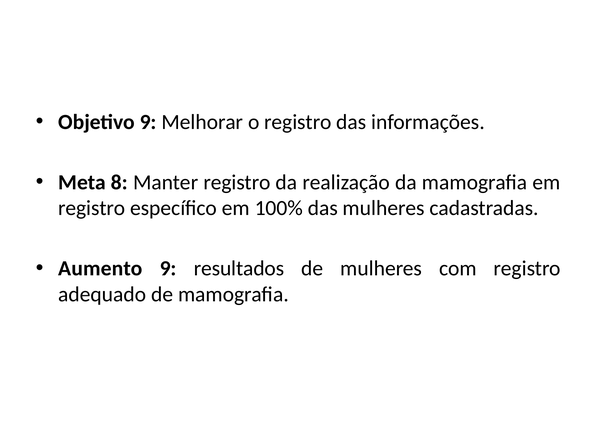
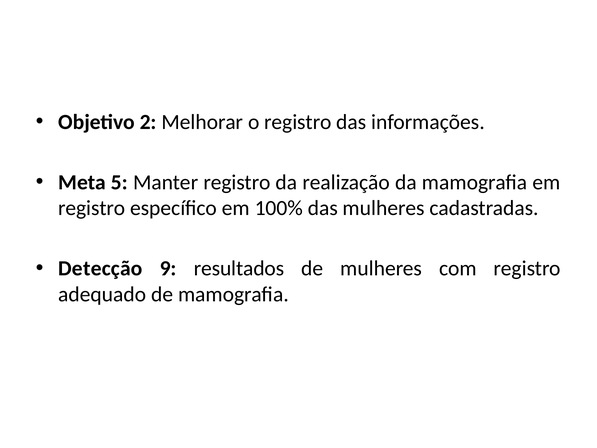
Objetivo 9: 9 -> 2 (148, 122)
8: 8 -> 5 (119, 182)
Aumento: Aumento -> Detecção (100, 268)
